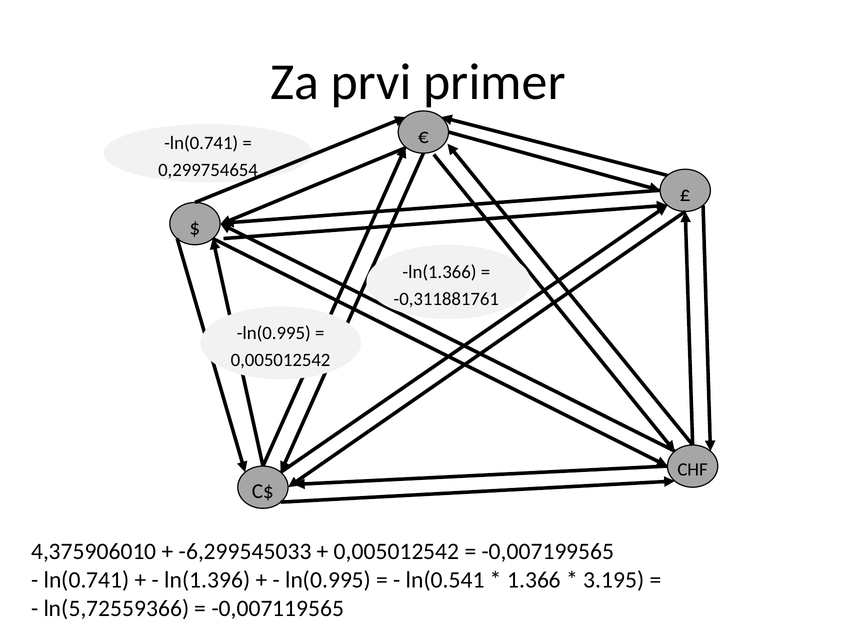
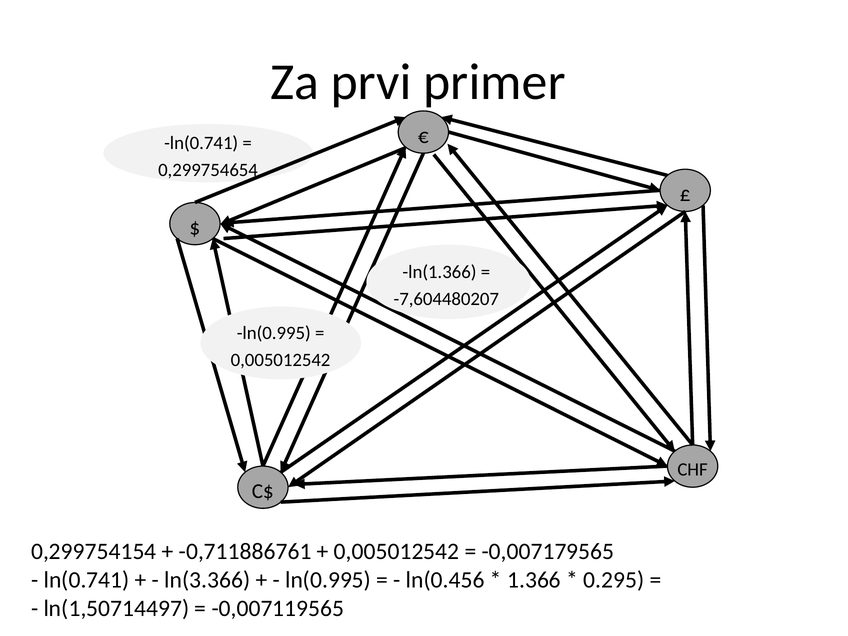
-0,311881761: -0,311881761 -> -7,604480207 (446, 299)
4,375906010: 4,375906010 -> 0,299754154 (94, 552)
-6,299545033: -6,299545033 -> -0,711886761 (245, 552)
-0,007199565: -0,007199565 -> -0,007179565 (548, 552)
ln(1.396: ln(1.396 -> ln(3.366 (207, 580)
ln(0.541: ln(0.541 -> ln(0.456 (445, 580)
3.195: 3.195 -> 0.295 (614, 580)
ln(5,72559366: ln(5,72559366 -> ln(1,50714497 (116, 608)
